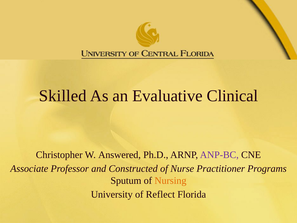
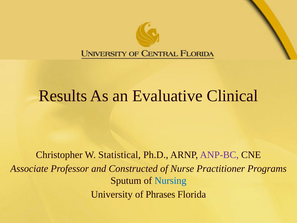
Skilled: Skilled -> Results (63, 96)
Answered: Answered -> Statistical (119, 155)
Nursing colour: orange -> blue (170, 180)
Reflect: Reflect -> Phrases (160, 194)
